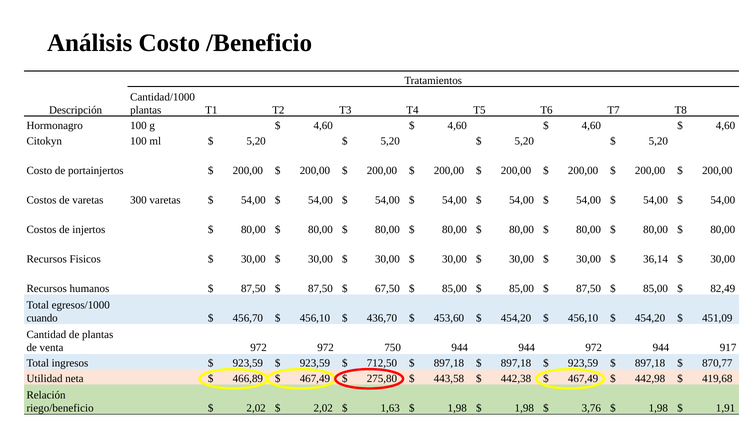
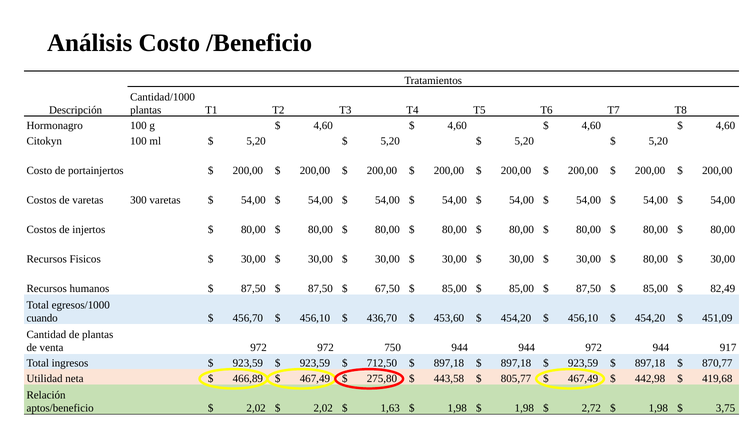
36,14: 36,14 -> 80,00 (656, 259)
442,38: 442,38 -> 805,77 (516, 379)
riego/beneficio: riego/beneficio -> aptos/beneficio (60, 408)
3,76: 3,76 -> 2,72 (591, 408)
1,91: 1,91 -> 3,75 (726, 408)
